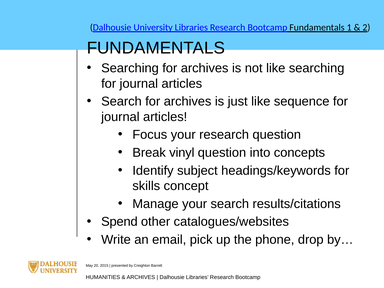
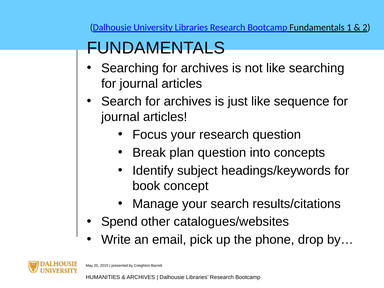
vinyl: vinyl -> plan (182, 153)
skills: skills -> book (146, 186)
